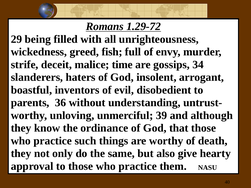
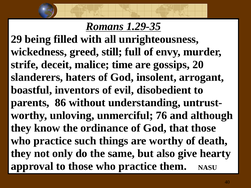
1.29-72: 1.29-72 -> 1.29-35 (144, 27)
fish: fish -> still (112, 52)
34: 34 -> 20 (198, 65)
36: 36 -> 86 (61, 103)
39: 39 -> 76 (162, 116)
